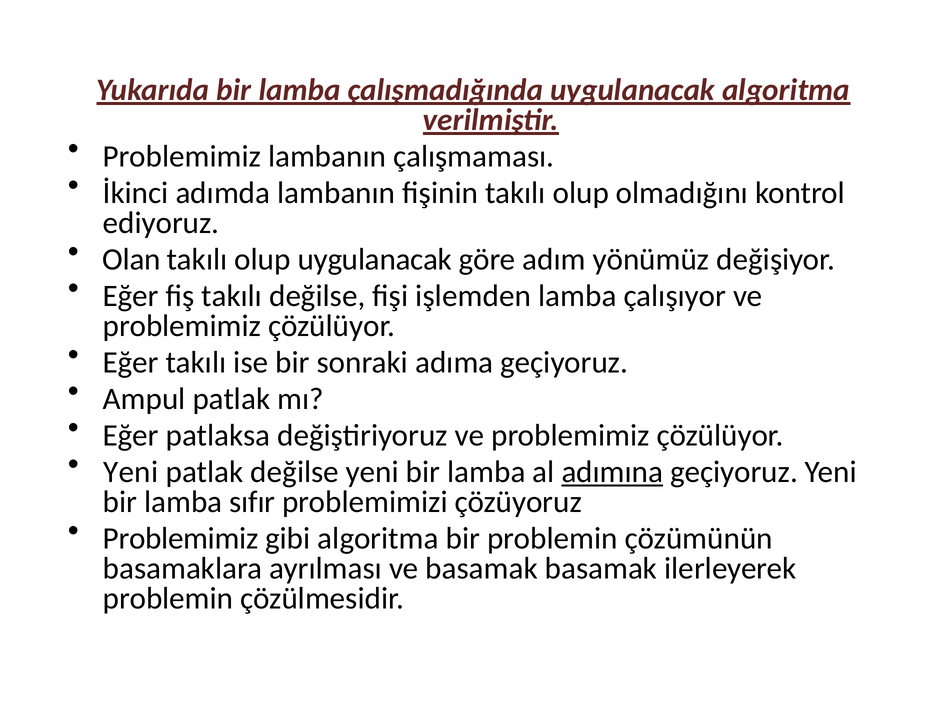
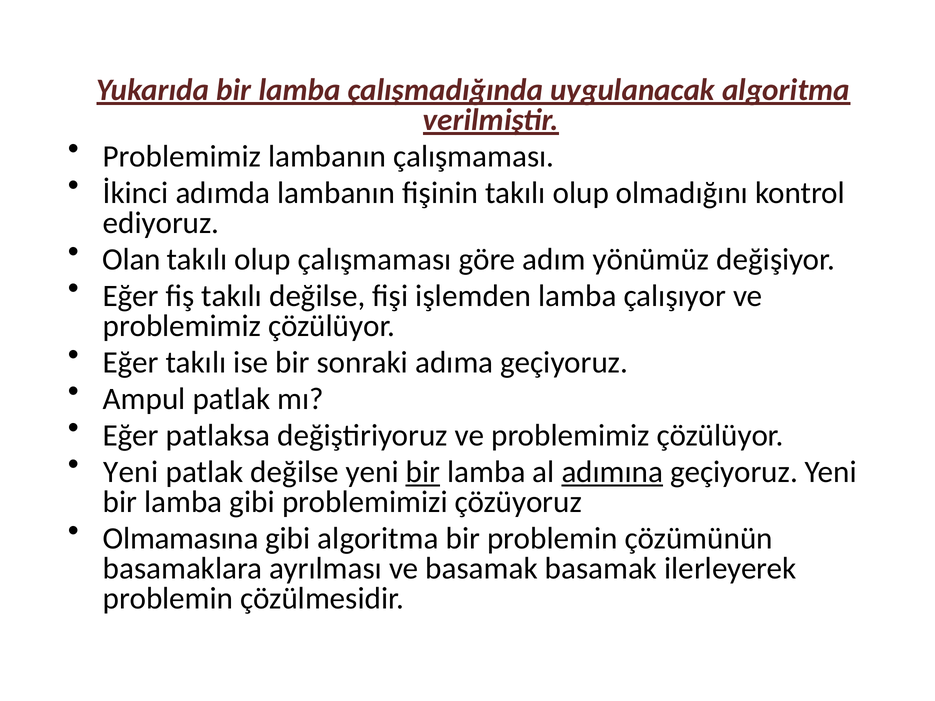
olup uygulanacak: uygulanacak -> çalışmaması (375, 260)
bir underline: none -> present (423, 472)
lamba sıfır: sıfır -> gibi (252, 502)
Problemimiz: Problemimiz -> Olmamasına (181, 539)
